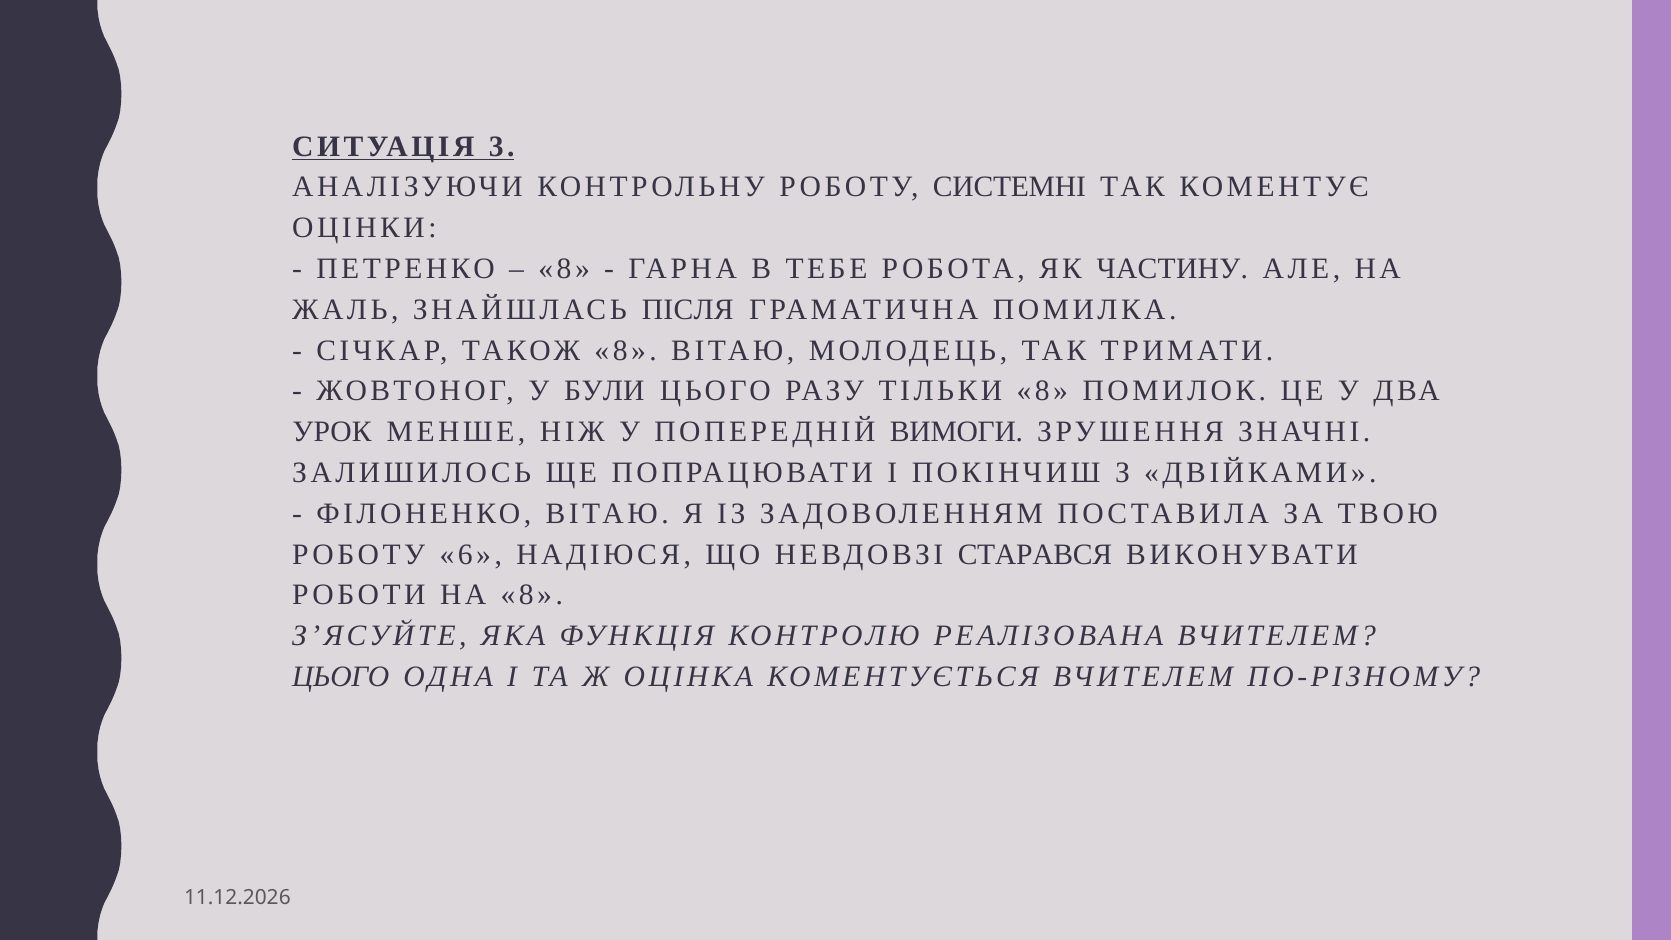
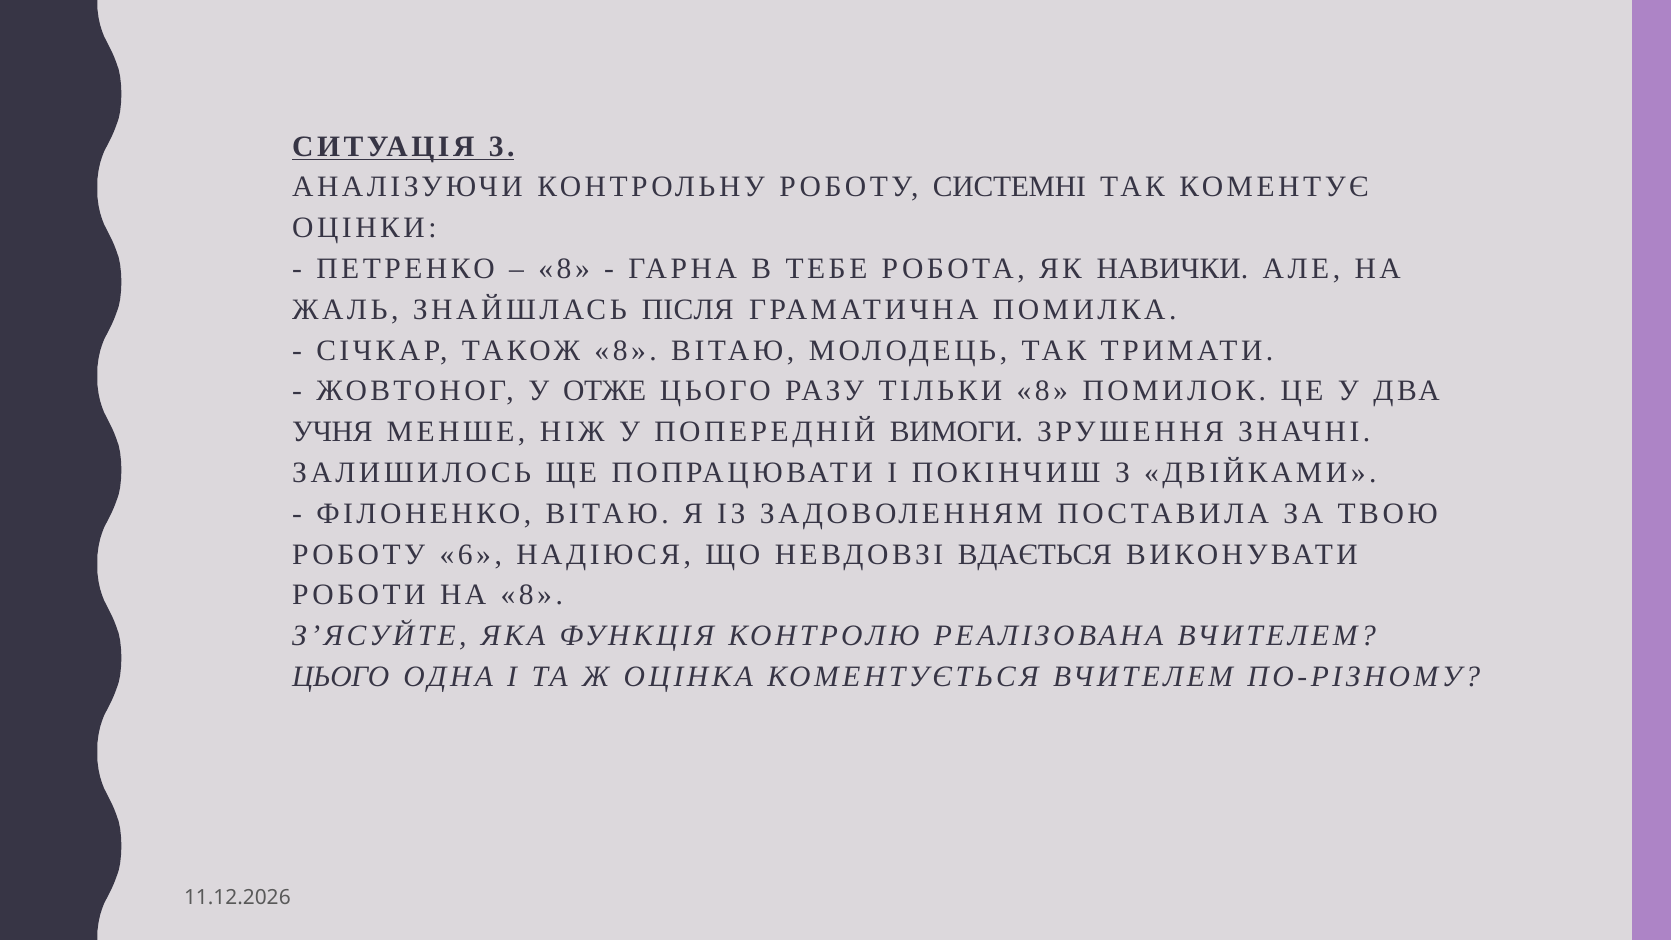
ЧАСТИНУ: ЧАСТИНУ -> НАВИЧКИ (1172, 269)
БУЛИ: БУЛИ -> ОТЖЕ (605, 391)
УРОК: УРОК -> УЧНЯ (332, 432)
СТАРАВСЯ: СТАРАВСЯ -> ВДАЄТЬСЯ (1035, 554)
